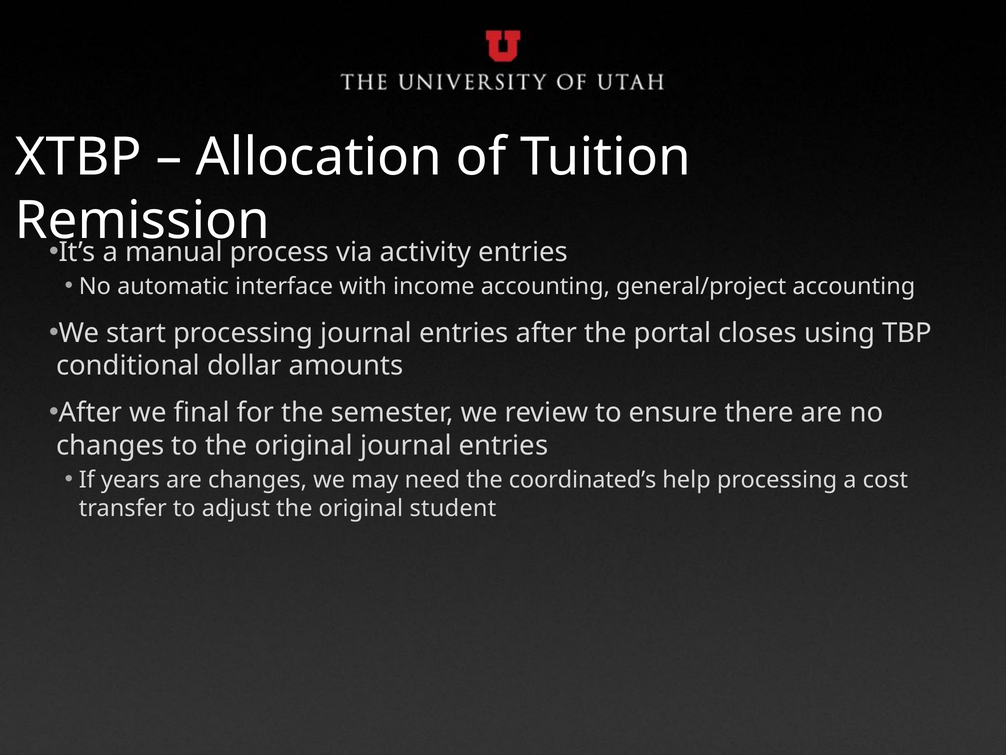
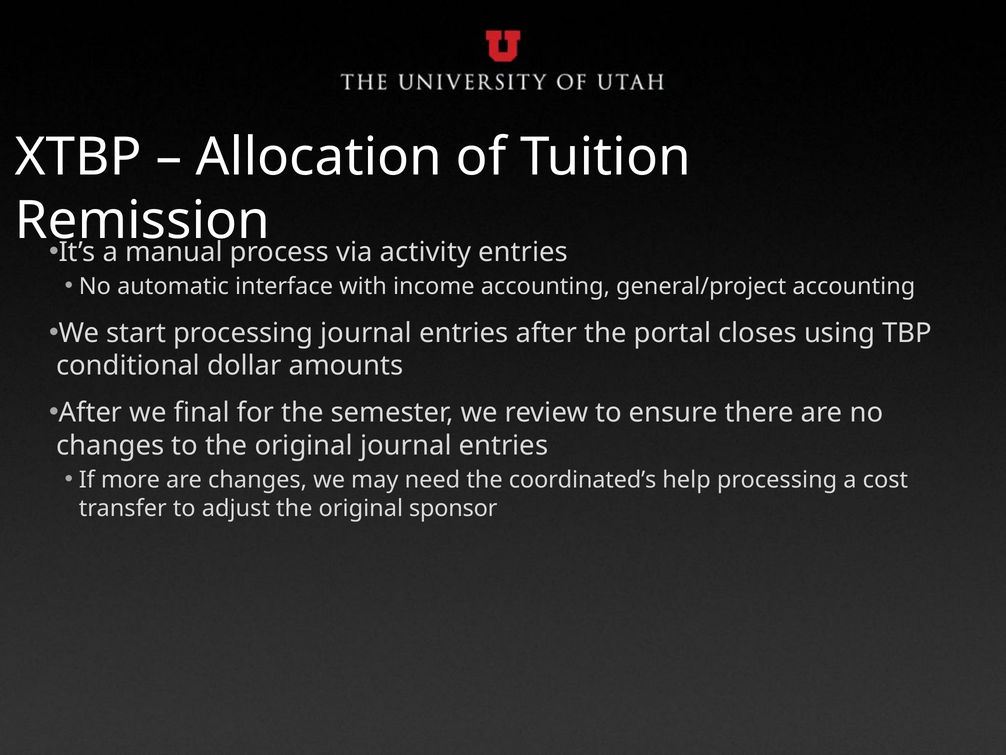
years: years -> more (130, 480)
student: student -> sponsor (453, 508)
